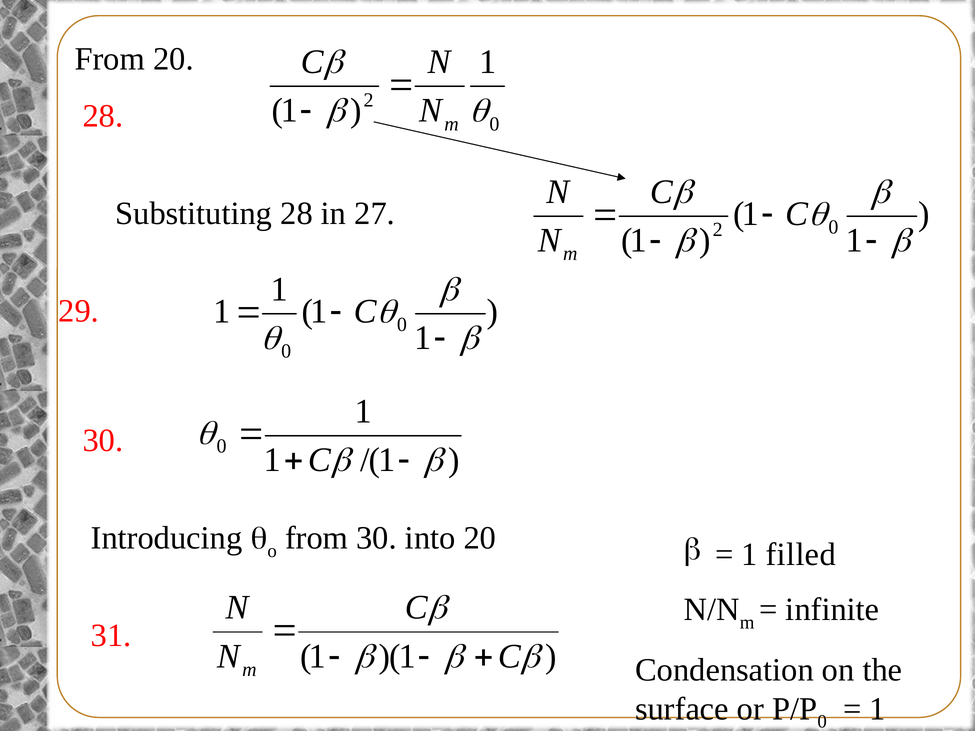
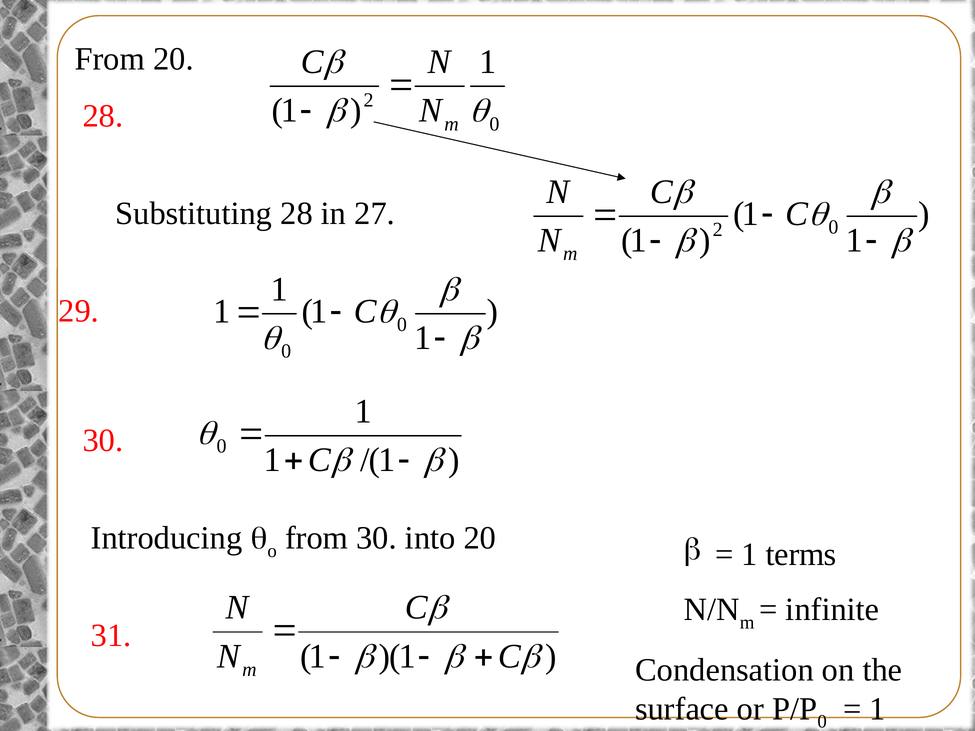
filled: filled -> terms (801, 555)
